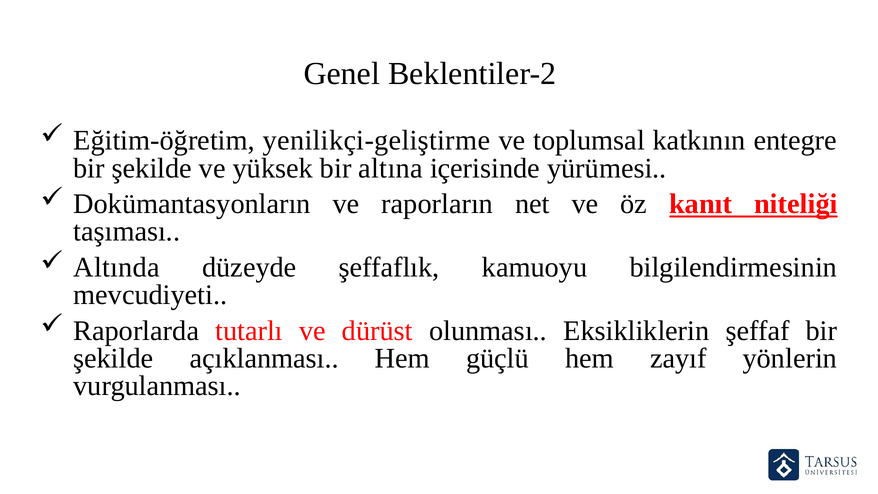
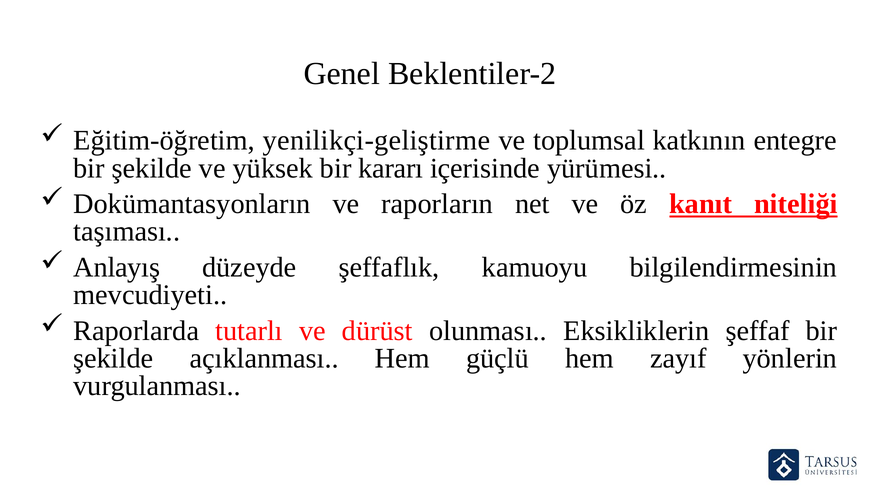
altına: altına -> kararı (391, 168)
Altında: Altında -> Anlayış (117, 267)
